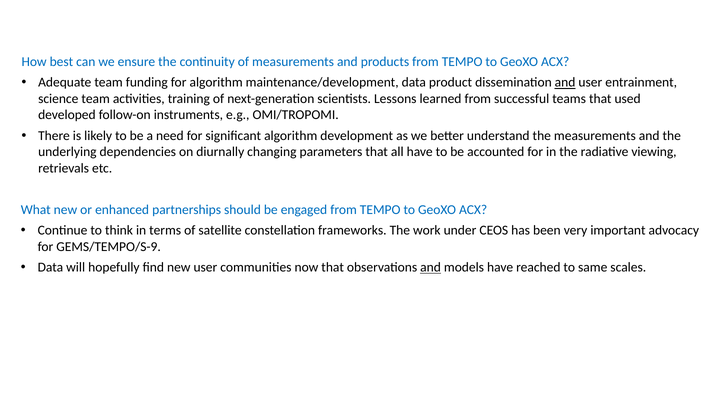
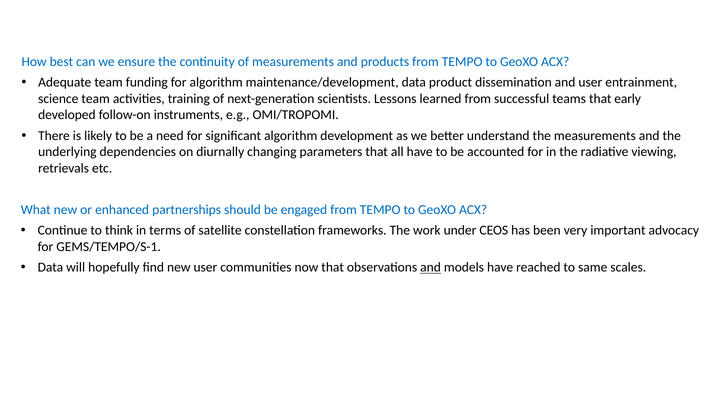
and underline: present -> none (565, 82)
used: used -> early (628, 99)
GEMS/TEMPO/S-9: GEMS/TEMPO/S-9 -> GEMS/TEMPO/S-1 (109, 246)
